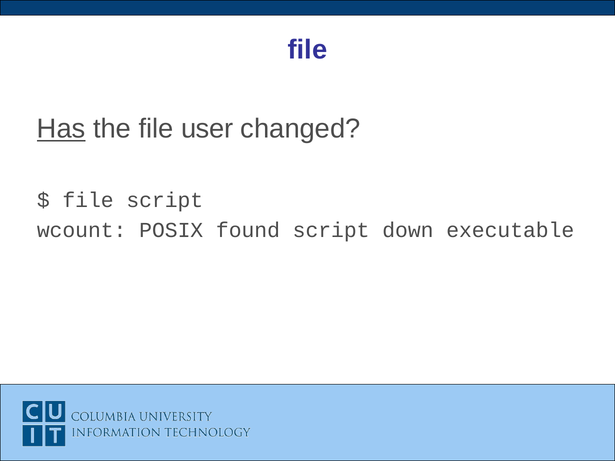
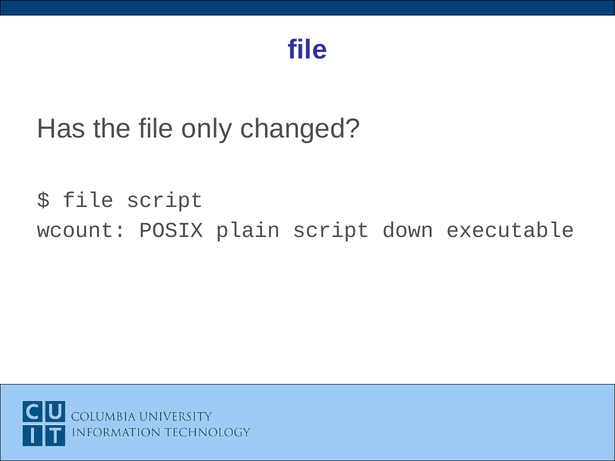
Has underline: present -> none (61, 129)
user: user -> only (207, 129)
found: found -> plain (248, 230)
